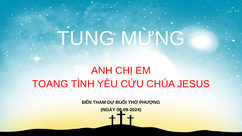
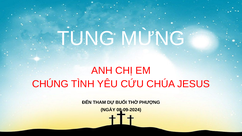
TOANG: TOANG -> CHÚNG (50, 84)
